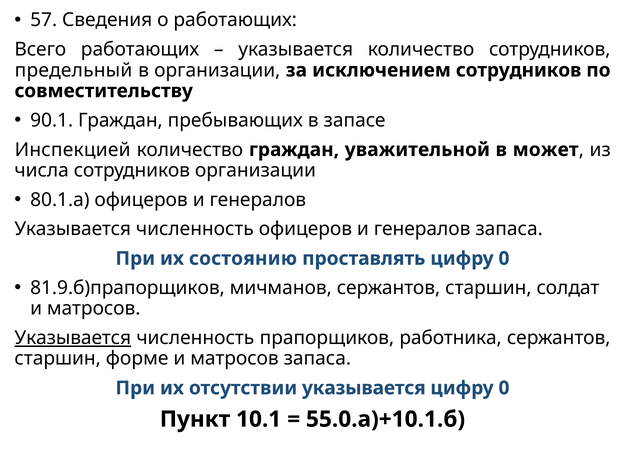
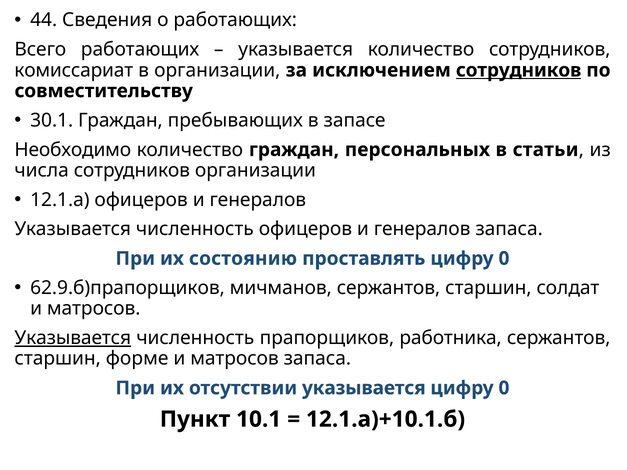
57: 57 -> 44 (44, 20)
предельный: предельный -> комиссариат (74, 70)
сотрудников underline: none -> present (519, 70)
90.1: 90.1 -> 30.1 (52, 120)
Инспекцией: Инспекцией -> Необходимо (73, 150)
уважительной: уважительной -> персональных (417, 150)
может: может -> статьи (546, 150)
80.1.а: 80.1.а -> 12.1.а (60, 200)
81.9.б)прапорщиков: 81.9.б)прапорщиков -> 62.9.б)прапорщиков (127, 288)
55.0.а)+10.1.б: 55.0.а)+10.1.б -> 12.1.а)+10.1.б (386, 419)
